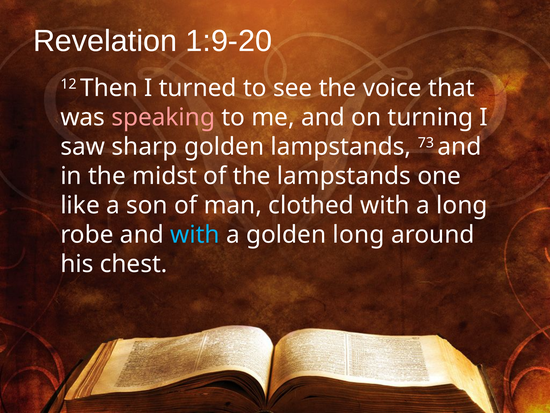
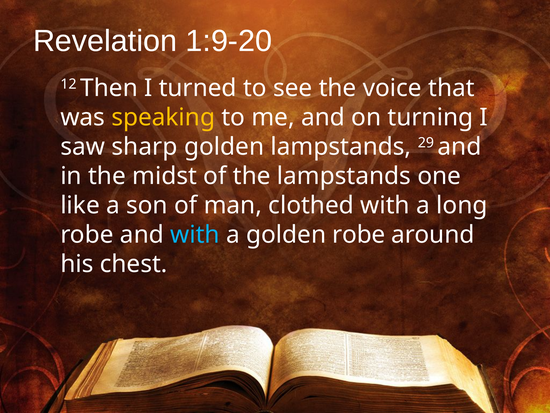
speaking colour: pink -> yellow (163, 117)
73: 73 -> 29 (426, 143)
golden long: long -> robe (359, 235)
